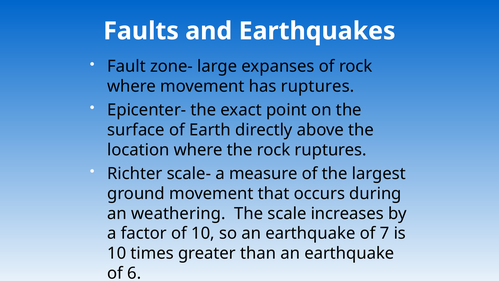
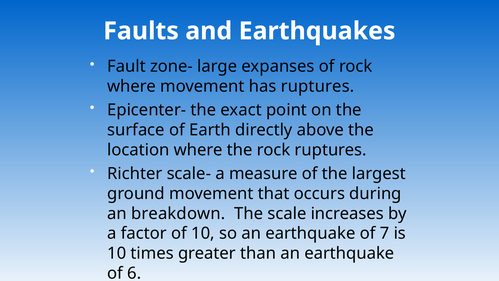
weathering: weathering -> breakdown (178, 213)
